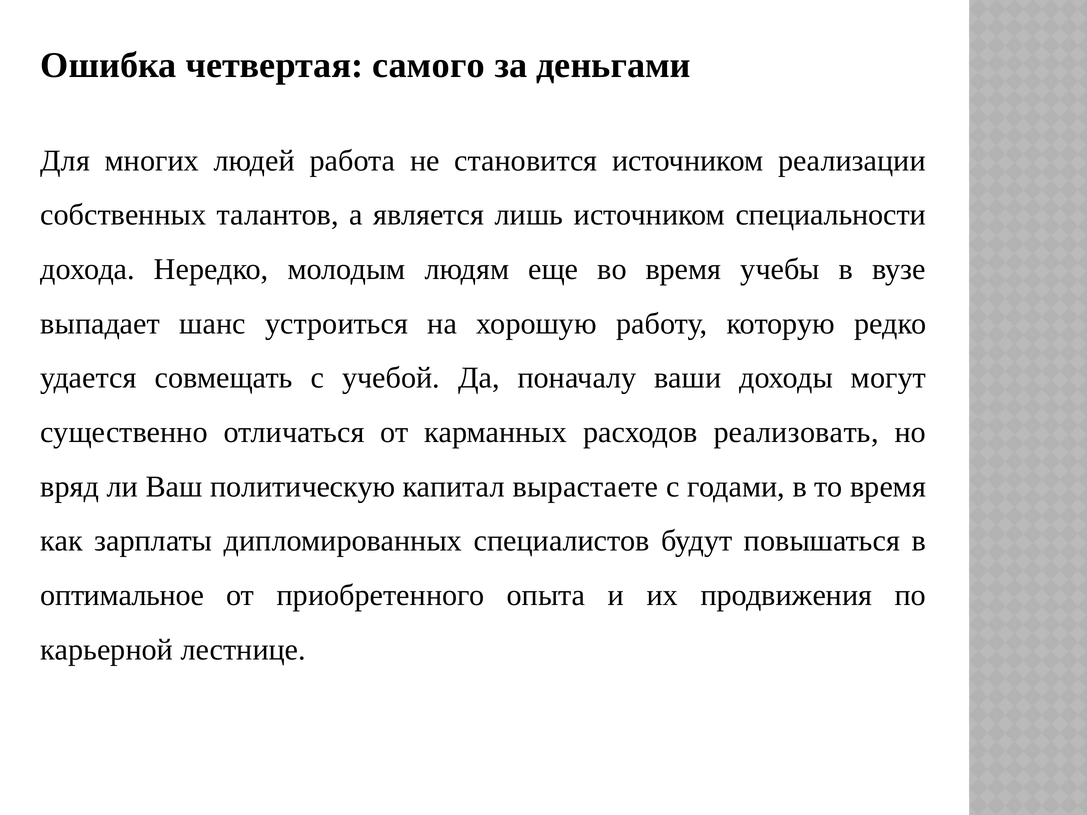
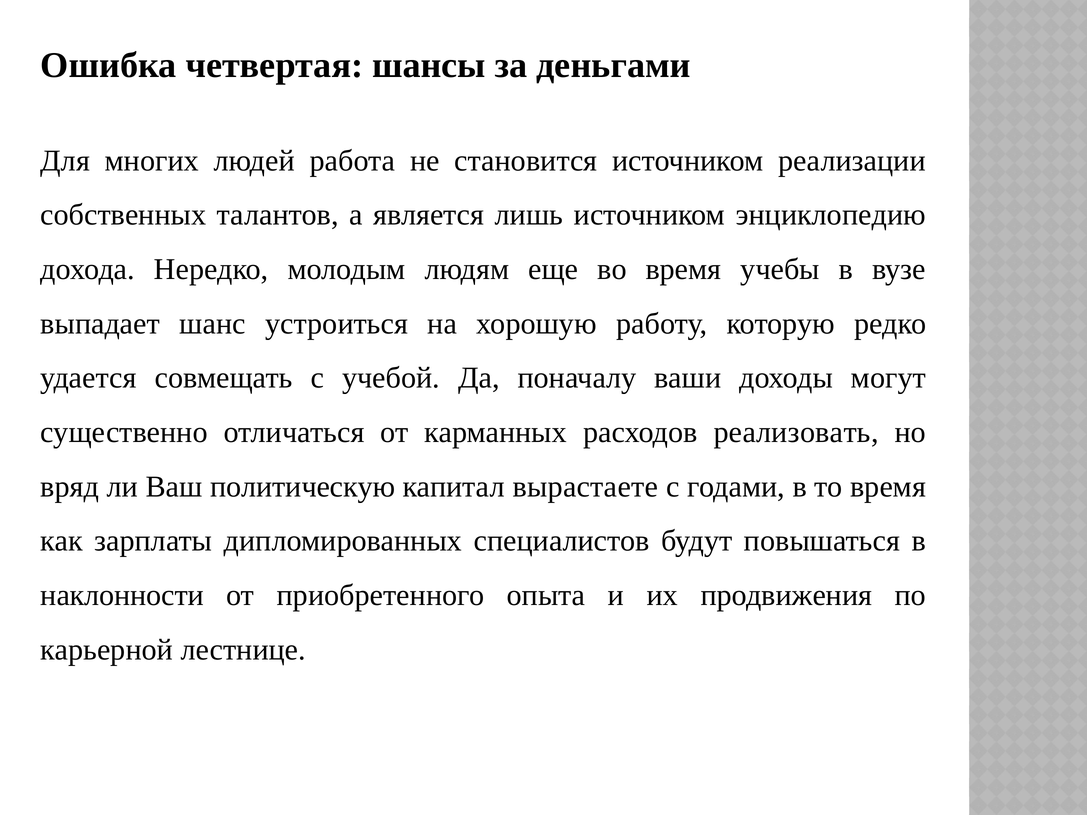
самого: самого -> шансы (429, 65)
специальности: специальности -> энциклопедию (831, 215)
оптимальное: оптимальное -> наклонности (122, 596)
